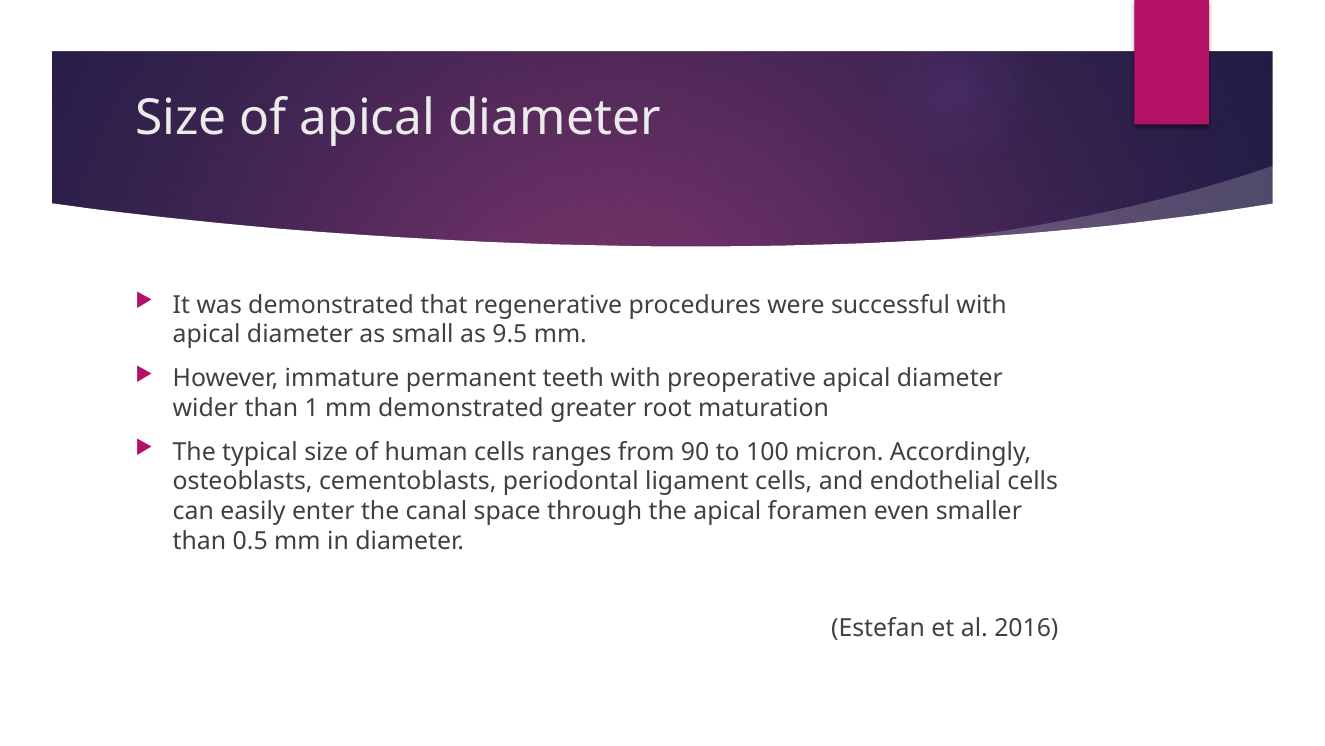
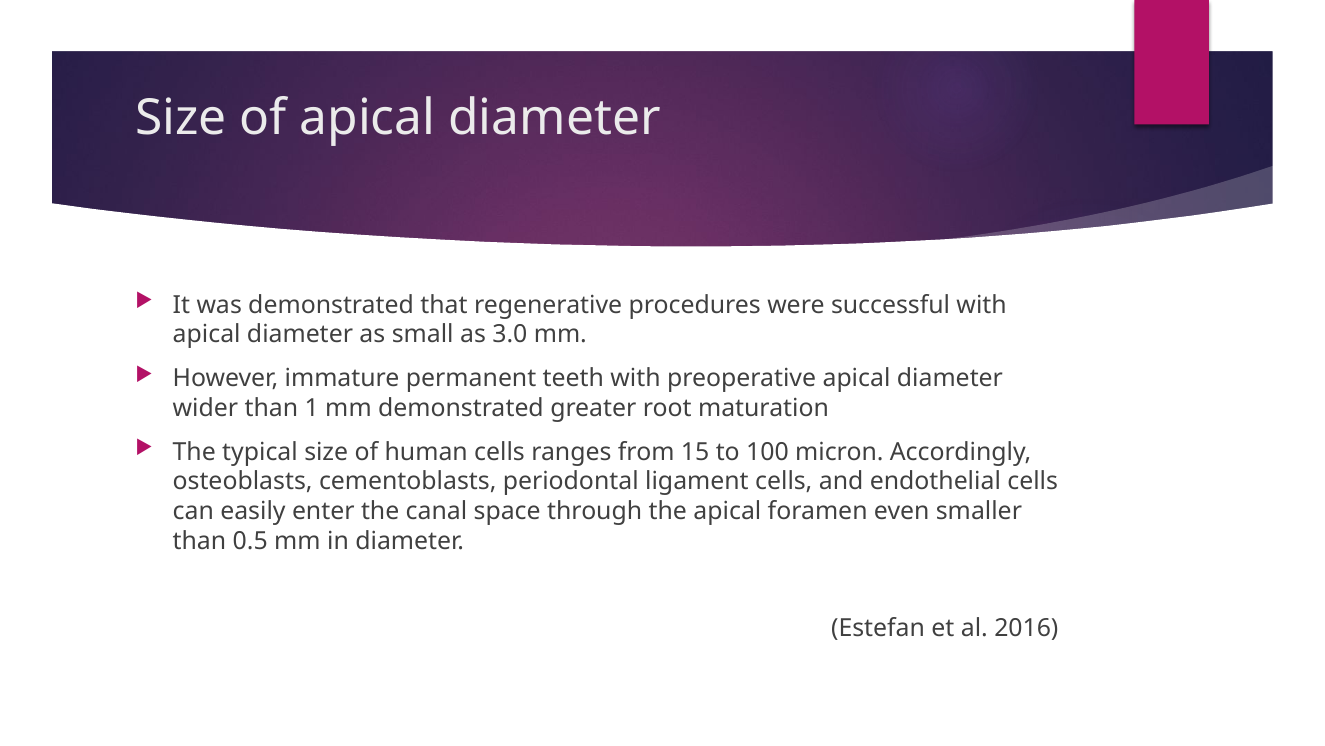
9.5: 9.5 -> 3.0 (510, 334)
90: 90 -> 15 (695, 451)
